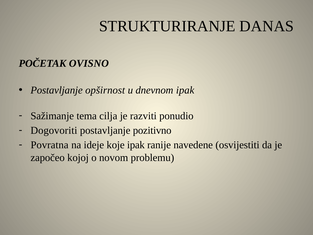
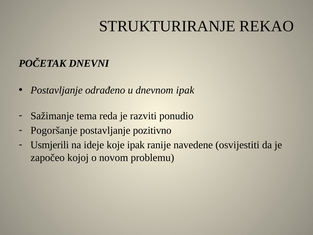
DANAS: DANAS -> REKAO (267, 26)
OVISNO: OVISNO -> DNEVNI (89, 63)
opširnost: opširnost -> odrađeno (105, 90)
cilja: cilja -> reda (108, 116)
Dogovoriti: Dogovoriti -> Pogoršanje (54, 130)
Povratna: Povratna -> Usmjerili (50, 145)
